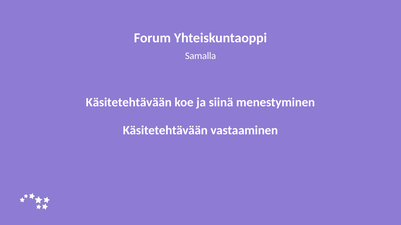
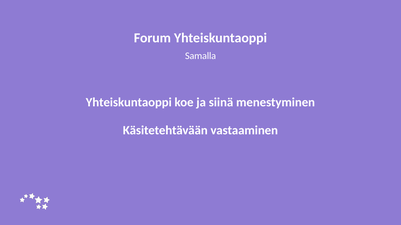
Käsitetehtävään: Käsitetehtävään -> Yhteiskuntaoppi (129, 103)
